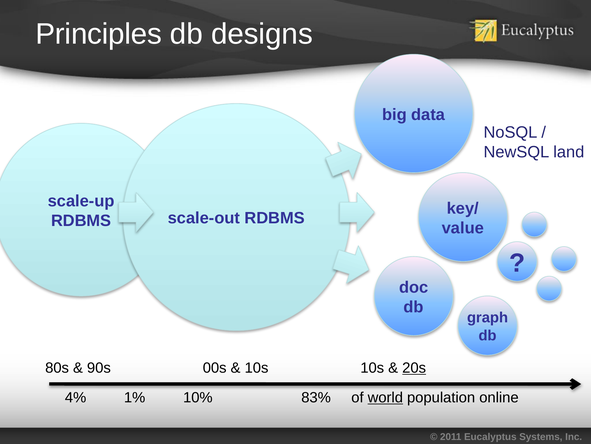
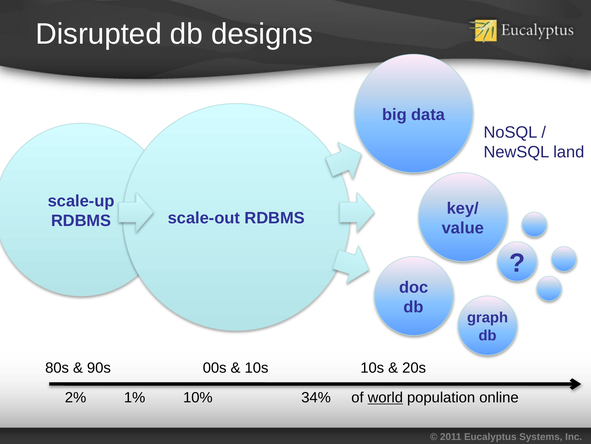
Principles: Principles -> Disrupted (99, 34)
20s underline: present -> none (414, 367)
4%: 4% -> 2% (76, 397)
83%: 83% -> 34% (316, 397)
